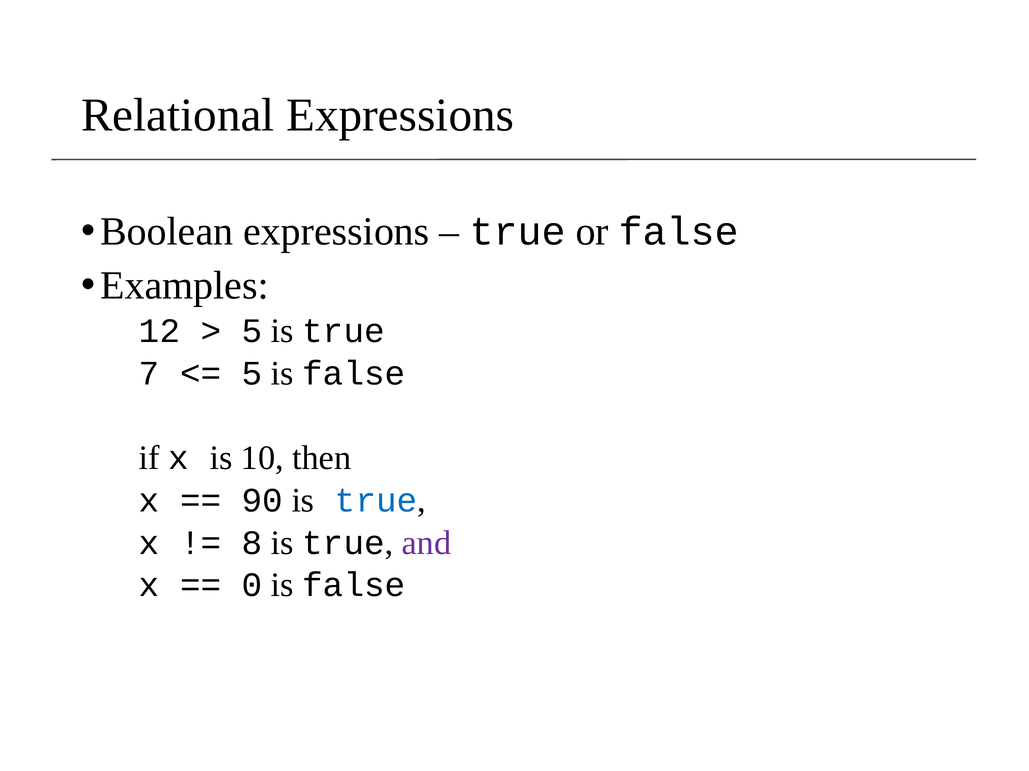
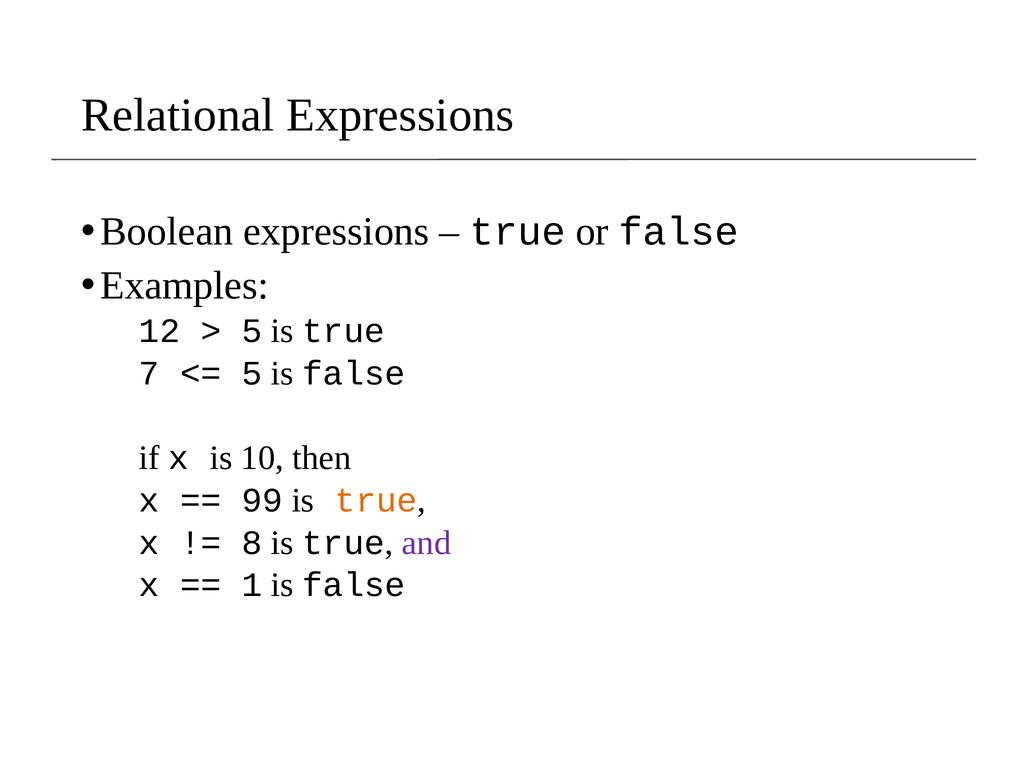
90: 90 -> 99 (262, 501)
true colour: blue -> orange (376, 501)
0: 0 -> 1 (252, 586)
